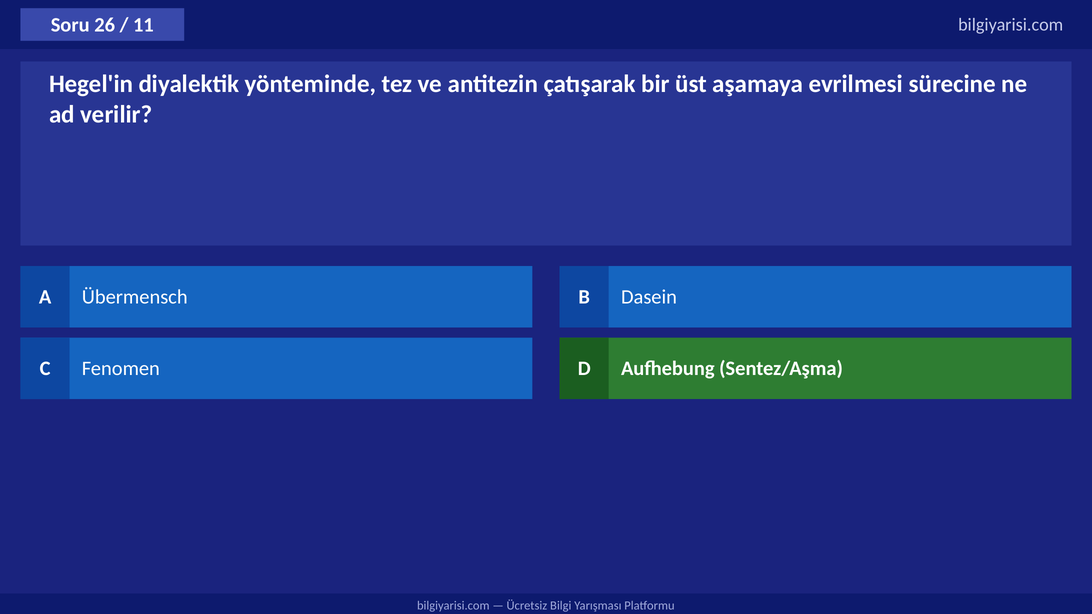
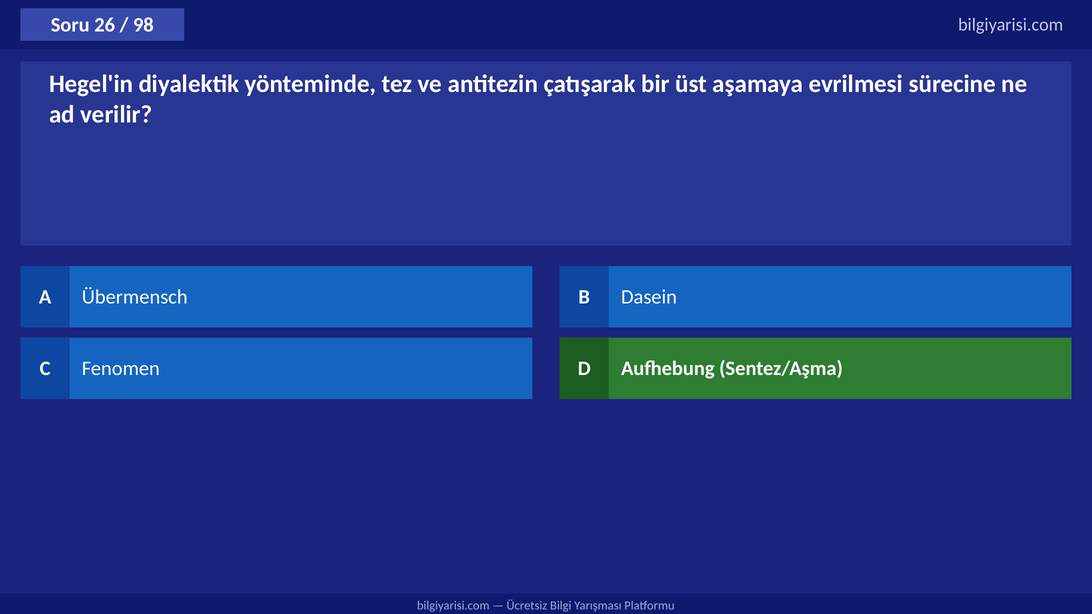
11: 11 -> 98 (143, 25)
